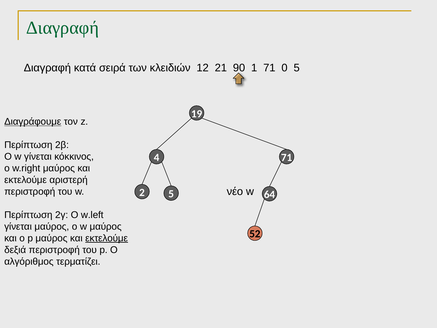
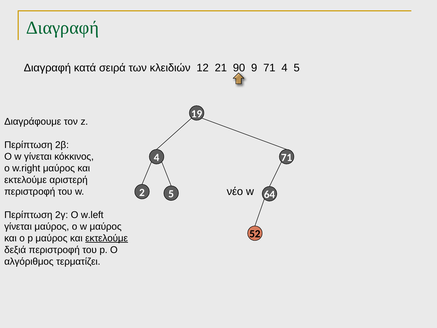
1: 1 -> 9 (254, 68)
71 0: 0 -> 4 (285, 68)
Διαγράφουμε underline: present -> none (33, 122)
